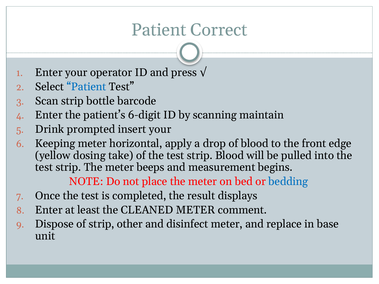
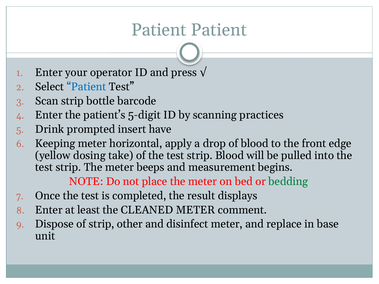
Patient Correct: Correct -> Patient (219, 30)
6-digit: 6-digit -> 5-digit (144, 115)
maintain: maintain -> practices (262, 115)
insert your: your -> have (160, 129)
bedding colour: blue -> green (288, 182)
